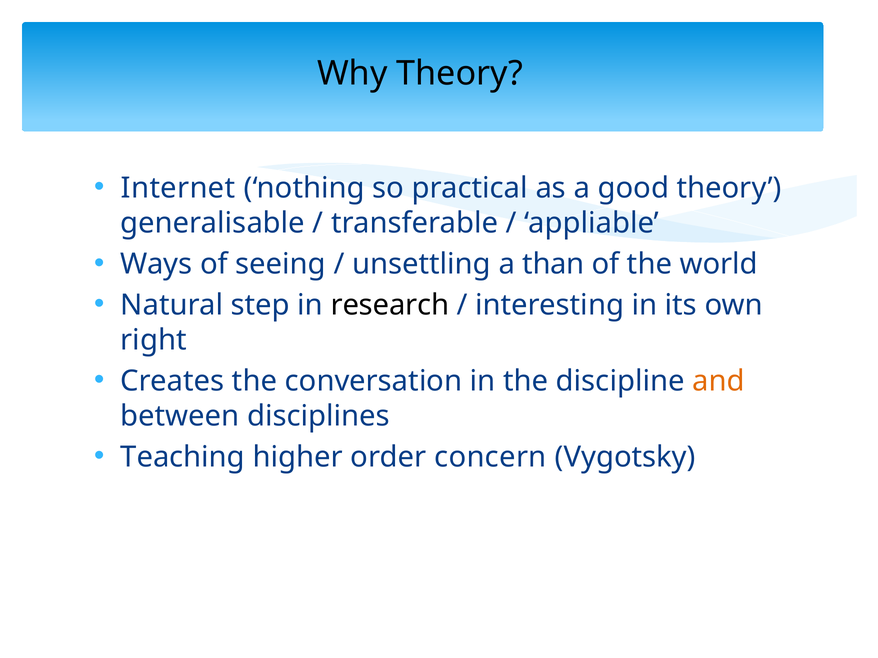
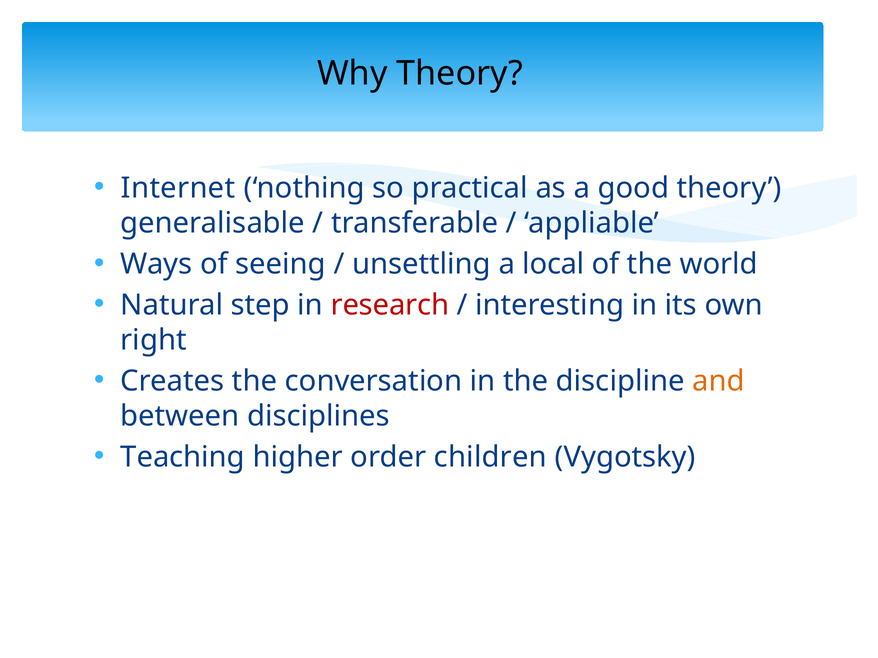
than: than -> local (553, 264)
research colour: black -> red (390, 305)
concern: concern -> children (490, 457)
